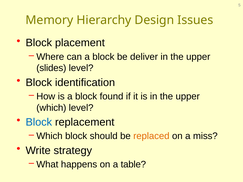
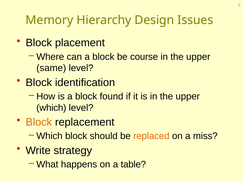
deliver: deliver -> course (144, 57)
slides: slides -> same (51, 68)
Block colour: blue -> orange (39, 122)
